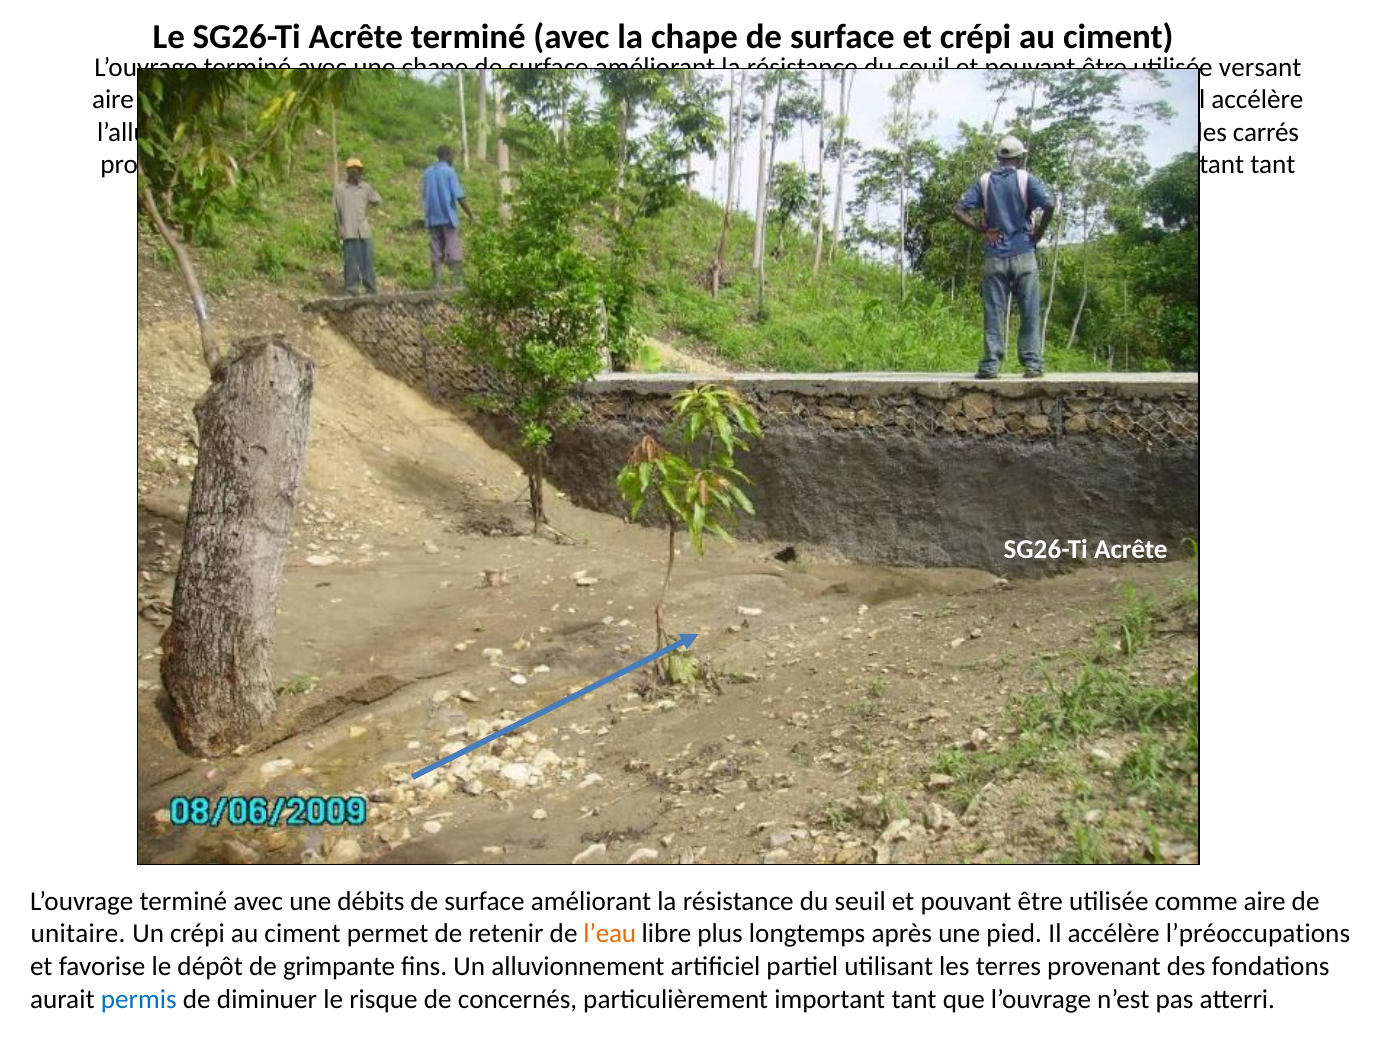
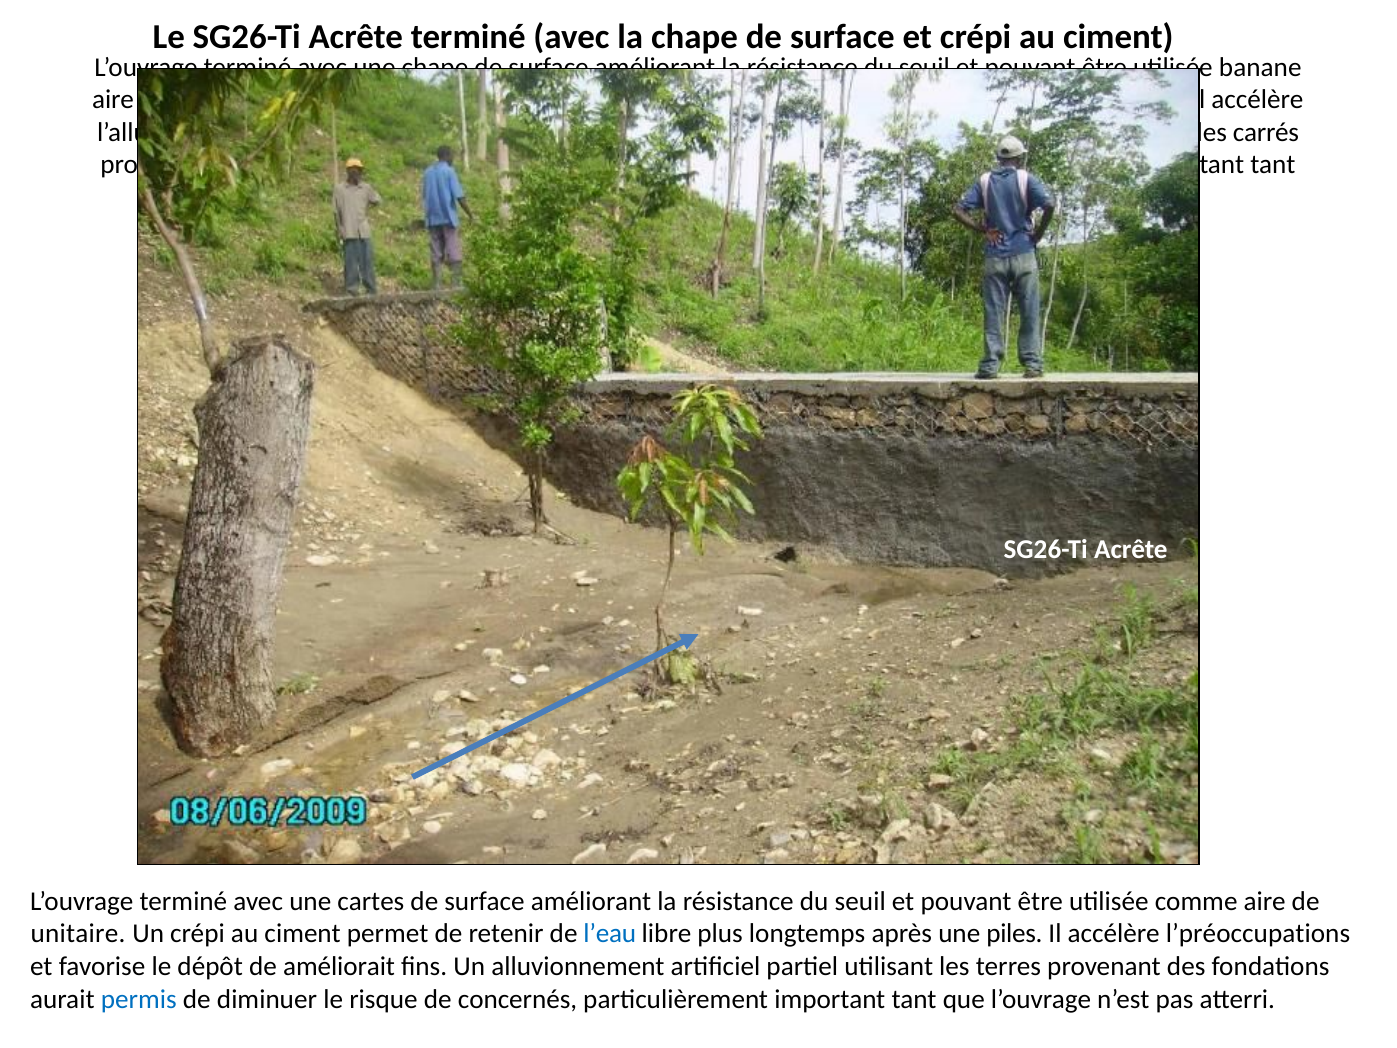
versant: versant -> banane (1260, 67)
débits: débits -> cartes (371, 901)
l’eau colour: orange -> blue (610, 934)
pied: pied -> piles (1014, 934)
grimpante: grimpante -> améliorait (339, 966)
